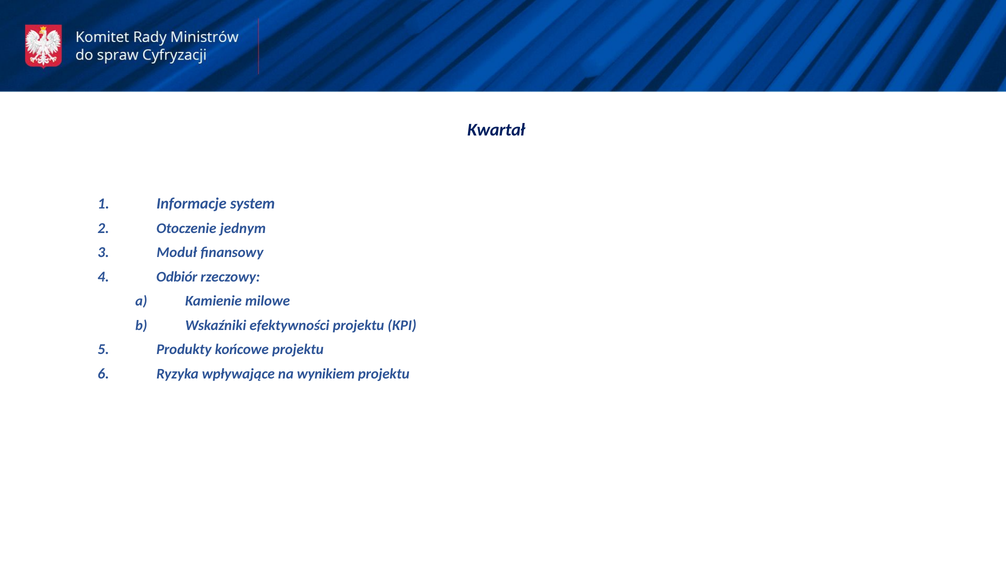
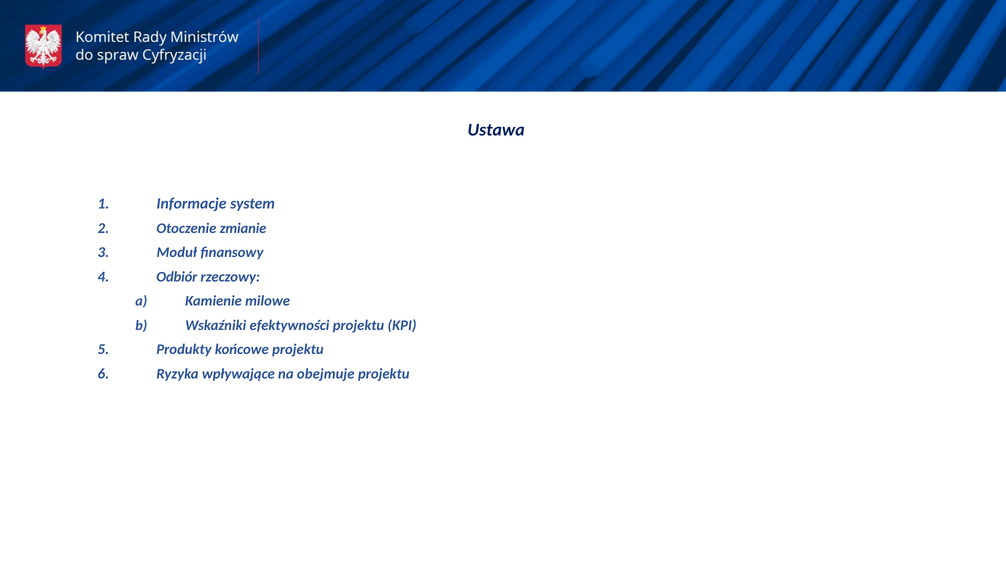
Kwartał: Kwartał -> Ustawa (496, 130)
jednym: jednym -> zmianie (243, 228)
wynikiem: wynikiem -> obejmuje (326, 374)
